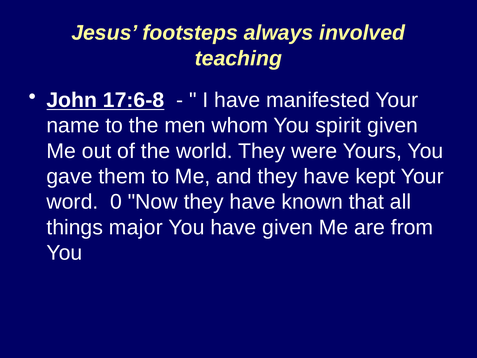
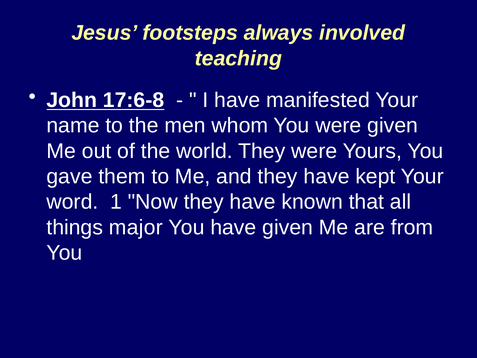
You spirit: spirit -> were (338, 126)
0: 0 -> 1 (116, 202)
